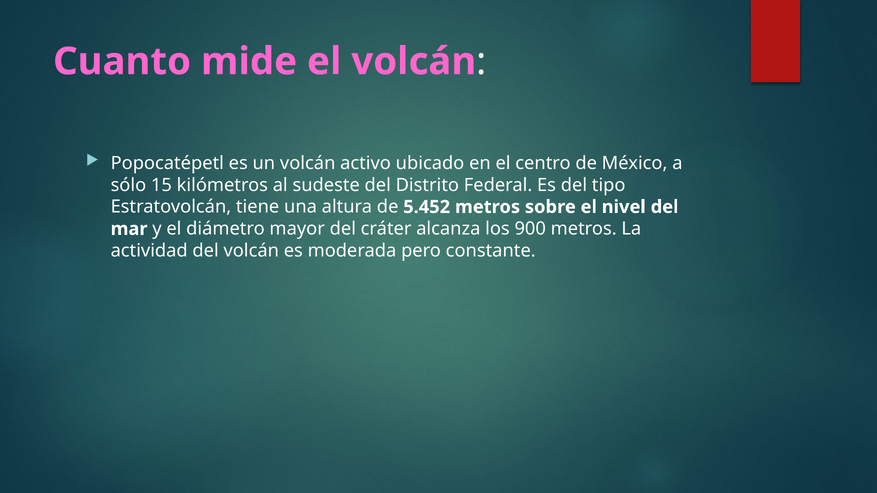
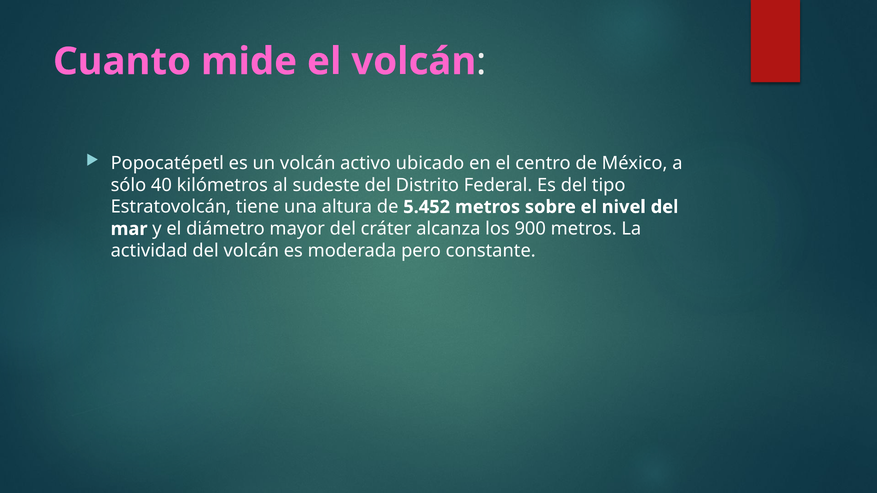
15: 15 -> 40 (161, 185)
